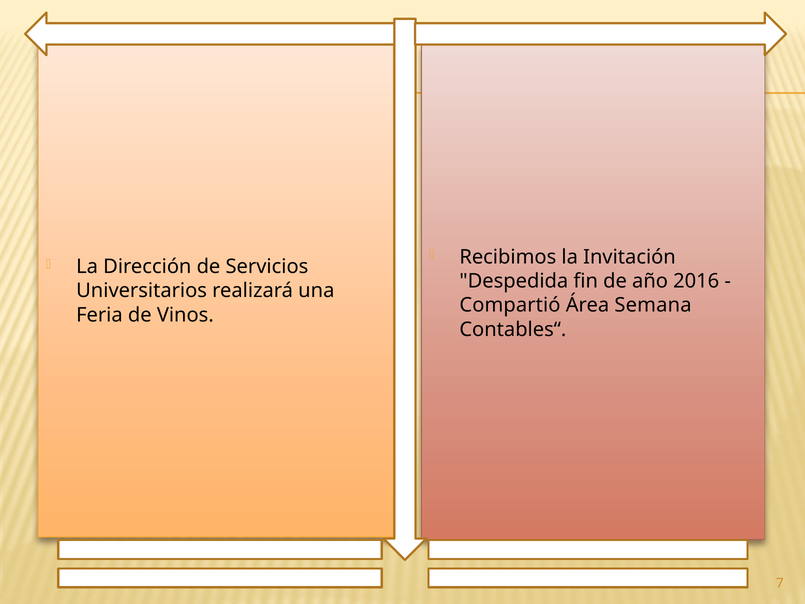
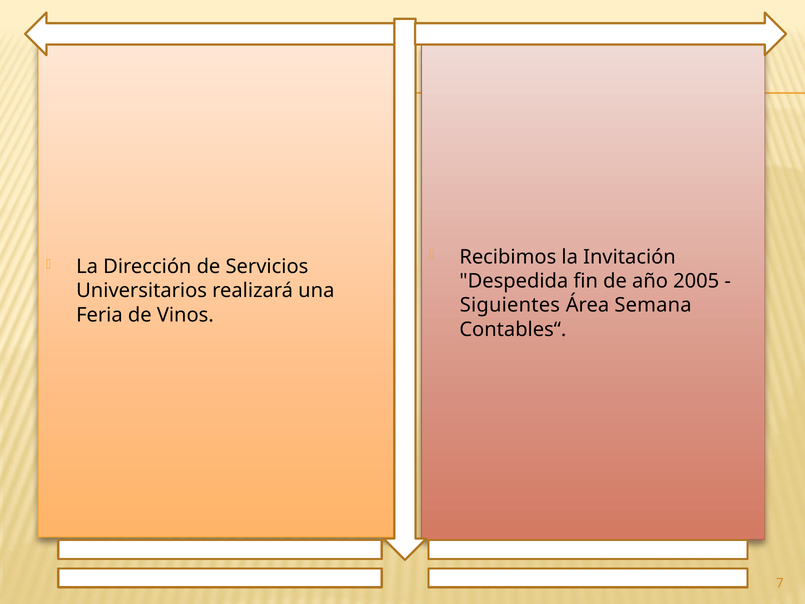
2016: 2016 -> 2005 (696, 281)
Compartió: Compartió -> Siguientes (510, 305)
